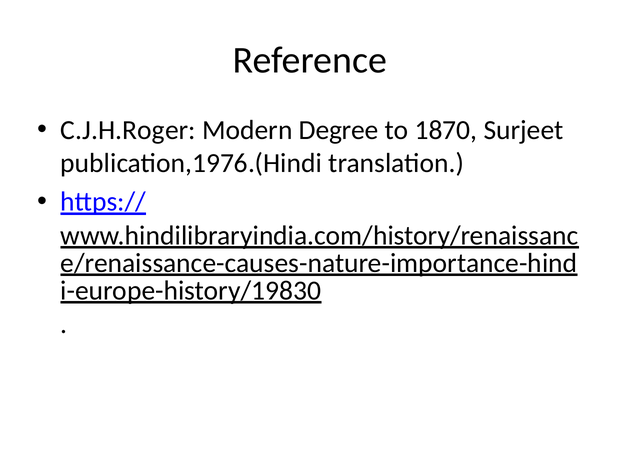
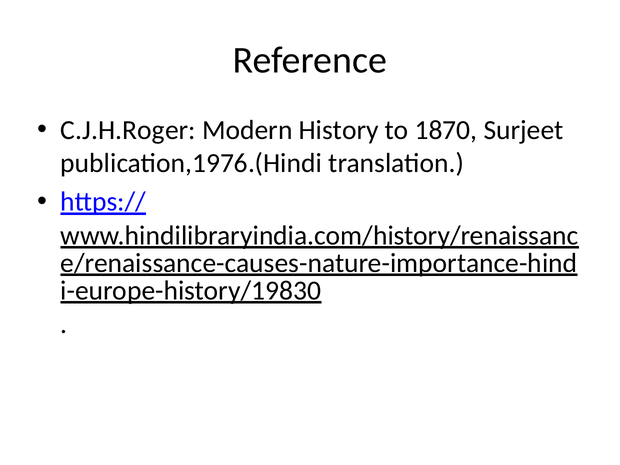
Degree: Degree -> History (339, 130)
